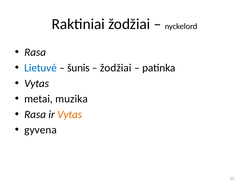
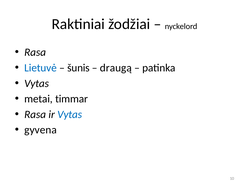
žodžiai: žodžiai -> draugą (116, 68)
muzika: muzika -> timmar (72, 99)
Vytas colour: orange -> blue (70, 114)
